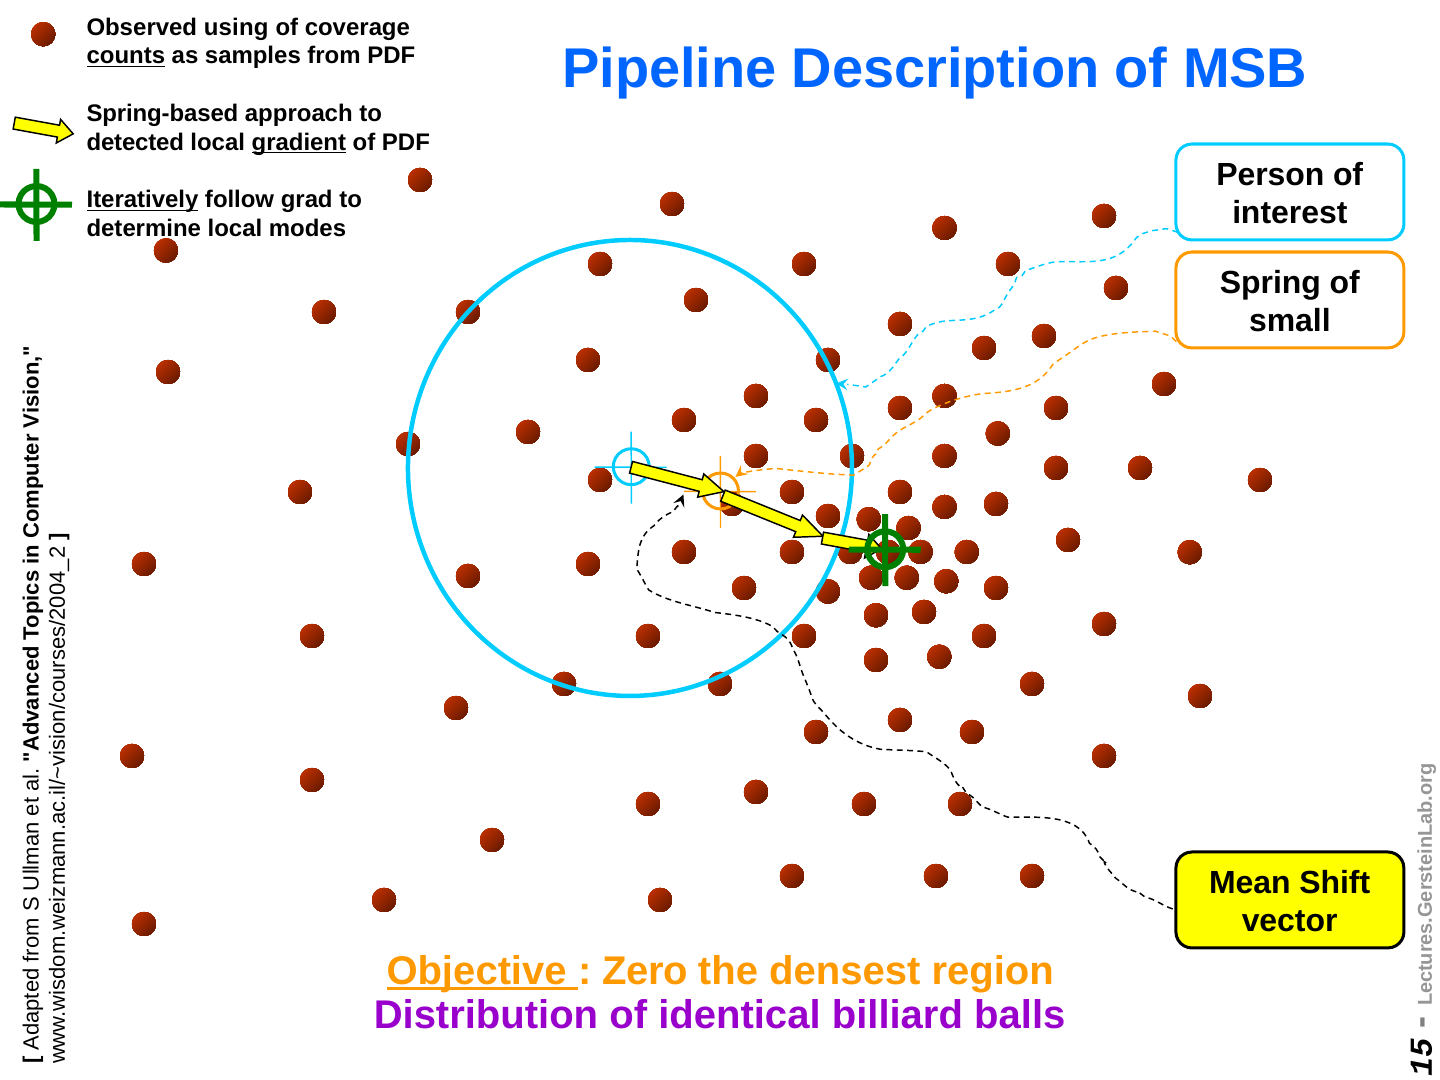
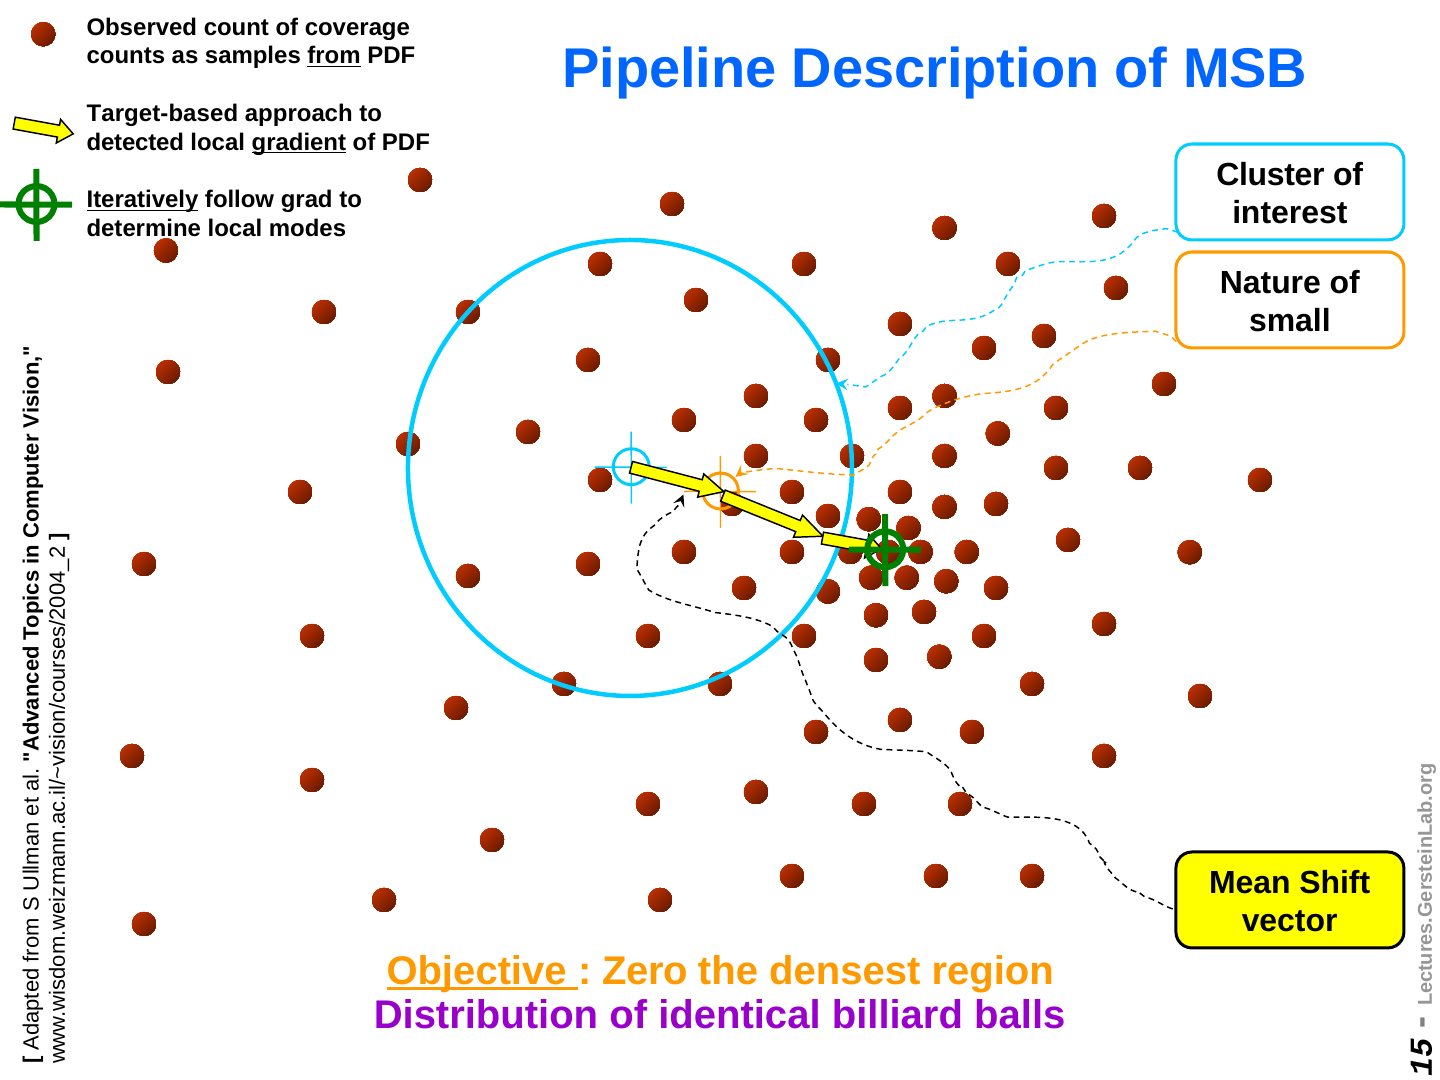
using: using -> count (236, 27)
counts underline: present -> none (126, 56)
from underline: none -> present (334, 56)
Spring-based: Spring-based -> Target-based (162, 114)
Person: Person -> Cluster (1270, 175)
Spring: Spring -> Nature (1270, 283)
